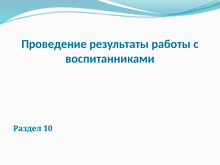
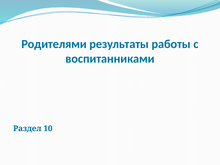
Проведение: Проведение -> Родителями (54, 44)
